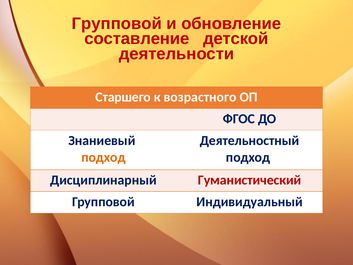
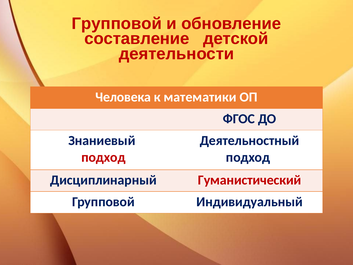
Старшего: Старшего -> Человека (123, 97)
возрастного: возрастного -> математики (200, 97)
подход colour: orange -> red (103, 157)
